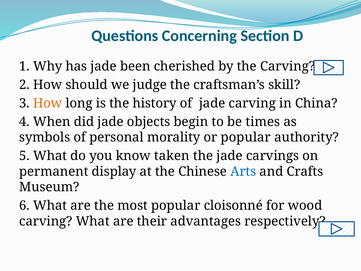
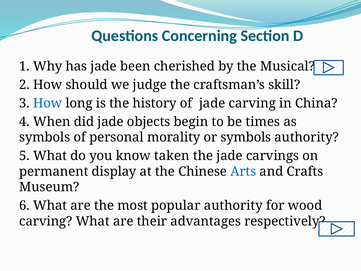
the Carving: Carving -> Musical (288, 66)
How colour: orange -> blue (48, 103)
or popular: popular -> symbols (246, 137)
popular cloisonné: cloisonné -> authority (233, 205)
